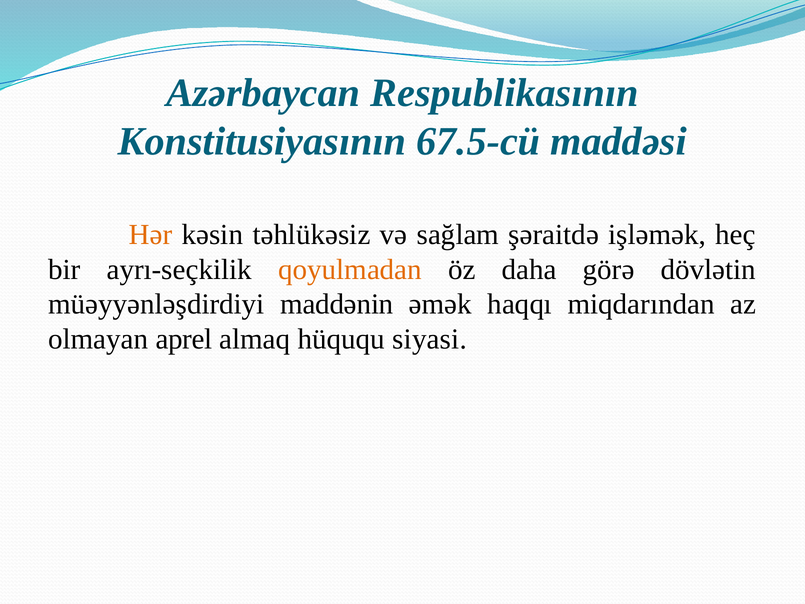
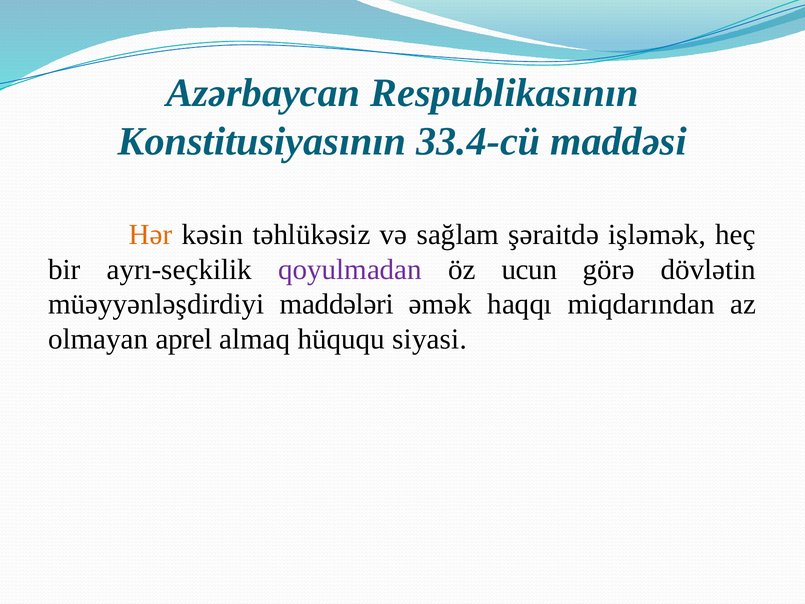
67.5-cü: 67.5-cü -> 33.4-cü (478, 141)
qoyulmadan colour: orange -> purple (350, 269)
daha: daha -> ucun (529, 269)
maddənin: maddənin -> maddələri (337, 304)
